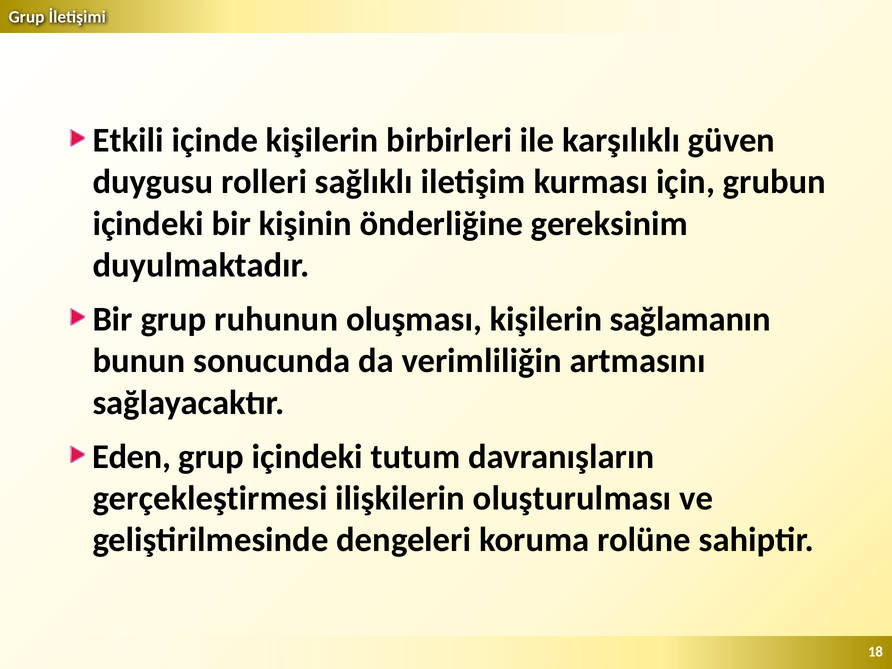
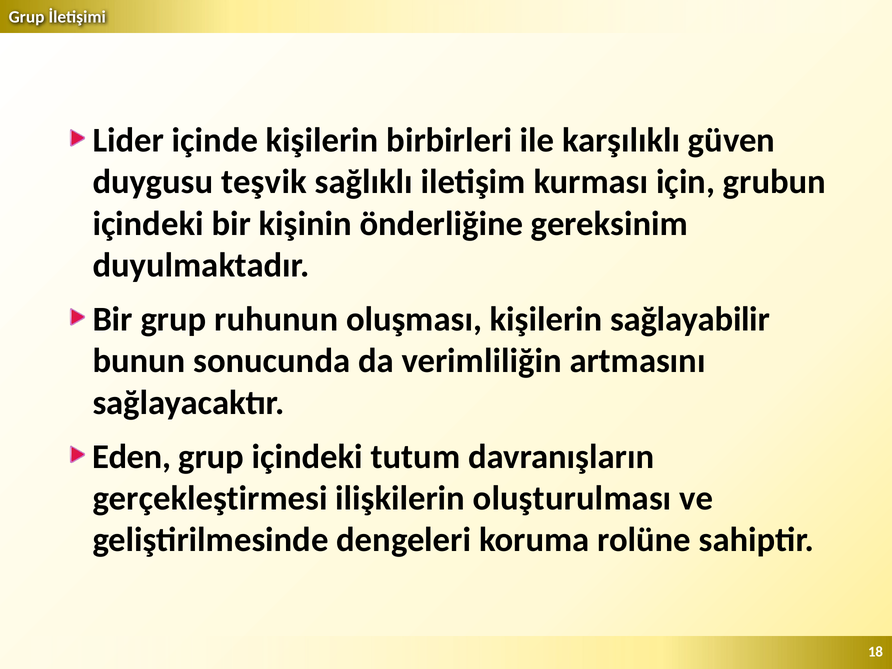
Etkili: Etkili -> Lider (128, 140)
rolleri: rolleri -> teşvik (264, 182)
sağlamanın: sağlamanın -> sağlayabilir (690, 319)
